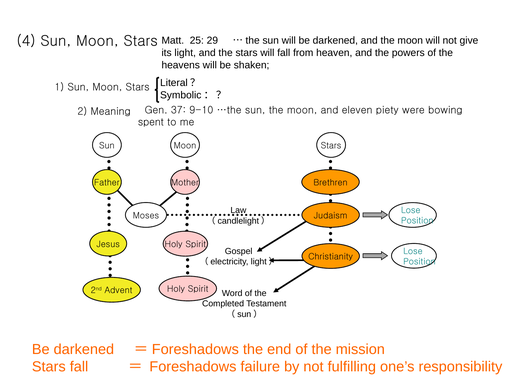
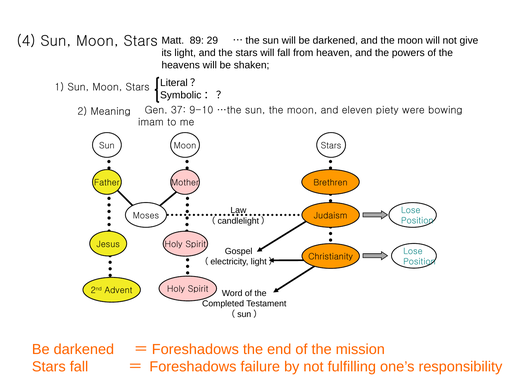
25: 25 -> 89 (197, 41)
spent: spent -> imam (151, 122)
